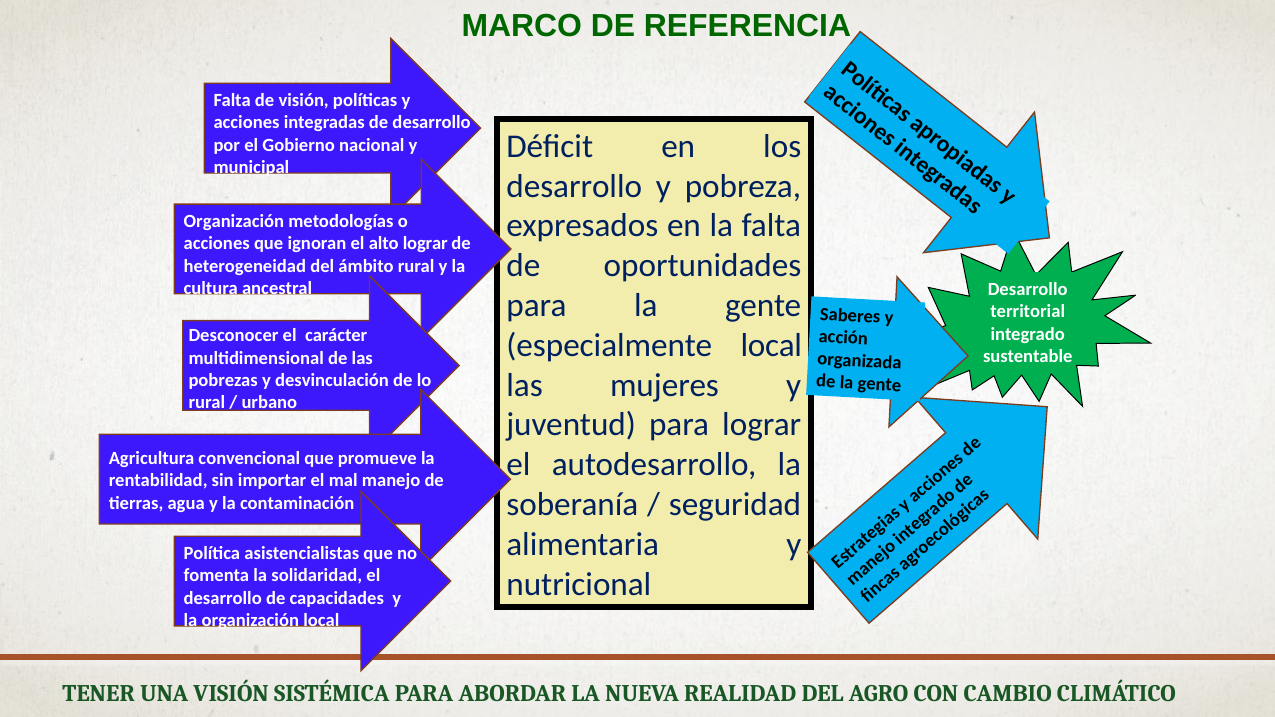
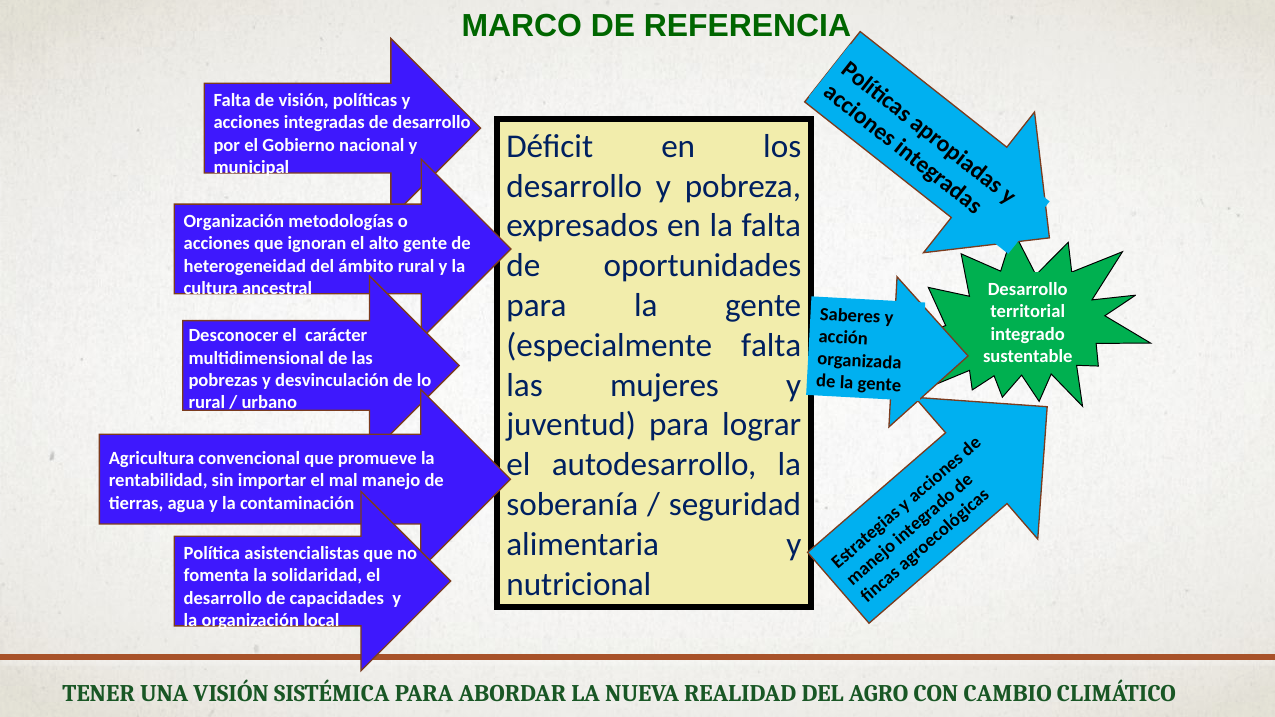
alto lograr: lograr -> gente (425, 244)
especialmente local: local -> falta (771, 345)
